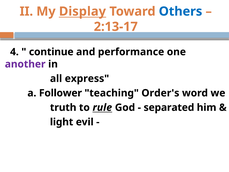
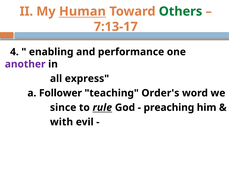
Display: Display -> Human (82, 11)
Others colour: blue -> green (181, 11)
2:13-17: 2:13-17 -> 7:13-17 (116, 27)
continue: continue -> enabling (51, 52)
truth: truth -> since (63, 107)
separated: separated -> preaching (169, 107)
light: light -> with (62, 122)
